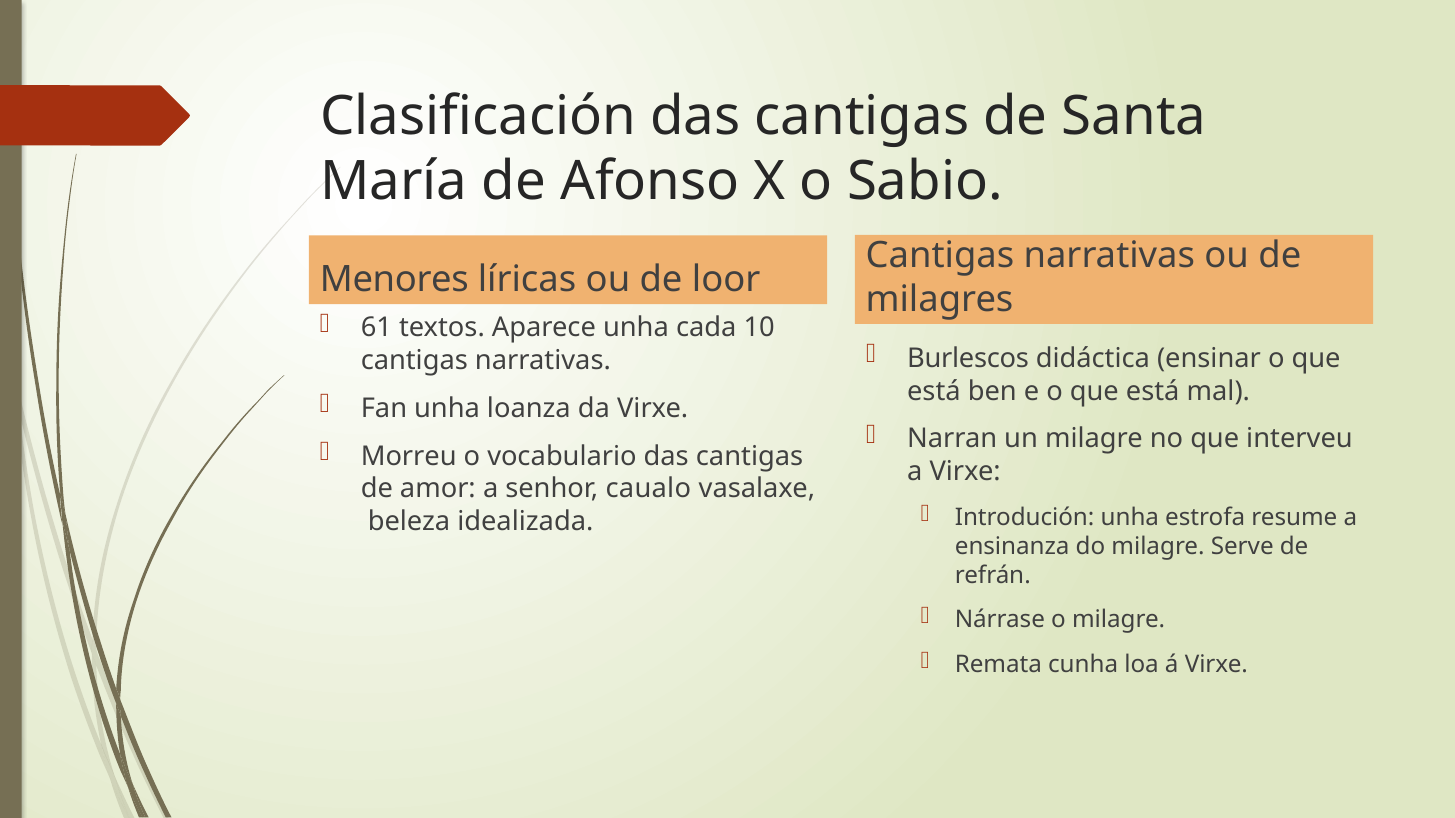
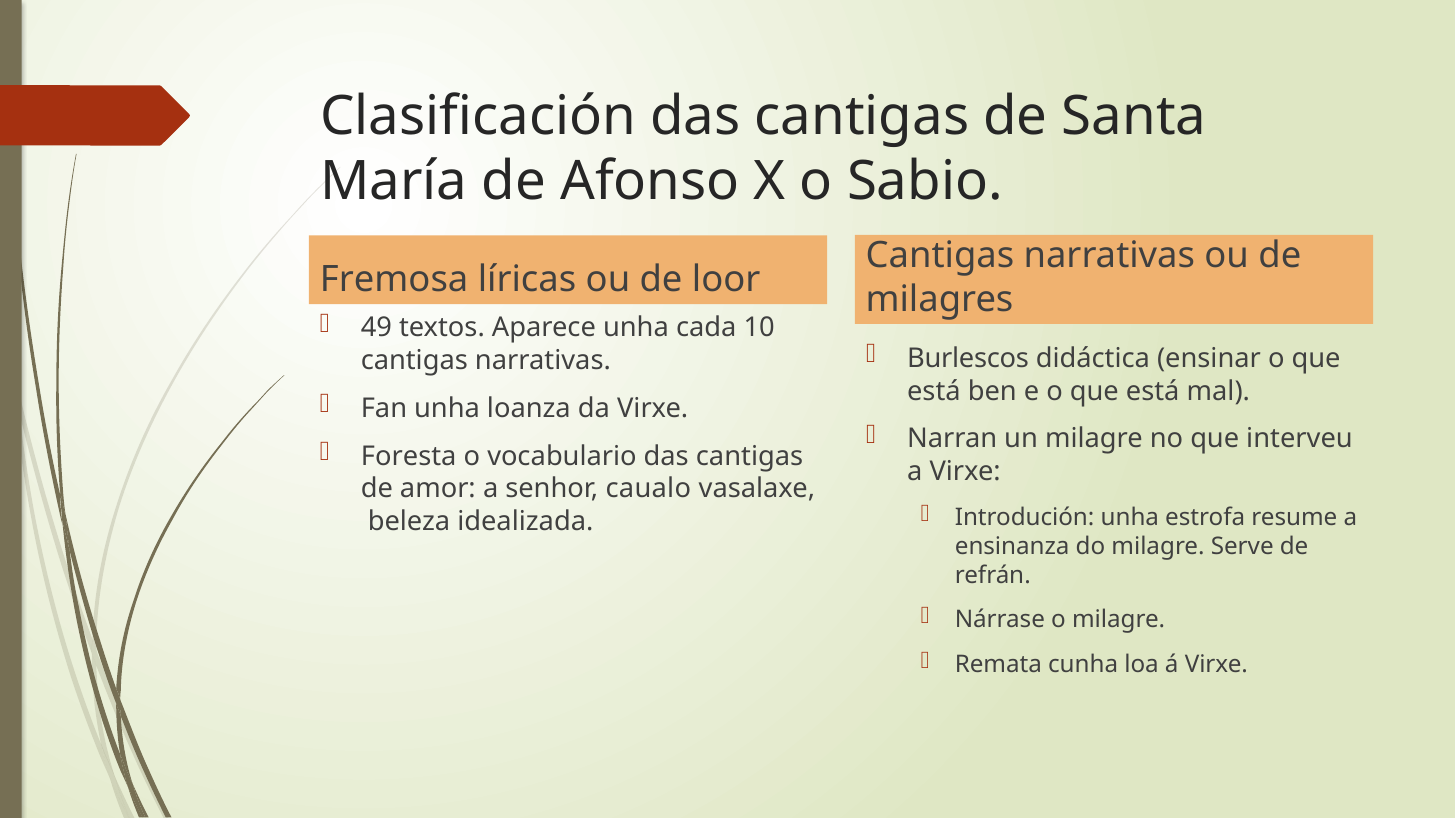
Menores: Menores -> Fremosa (394, 279)
61: 61 -> 49 (376, 328)
Morreu: Morreu -> Foresta (409, 456)
